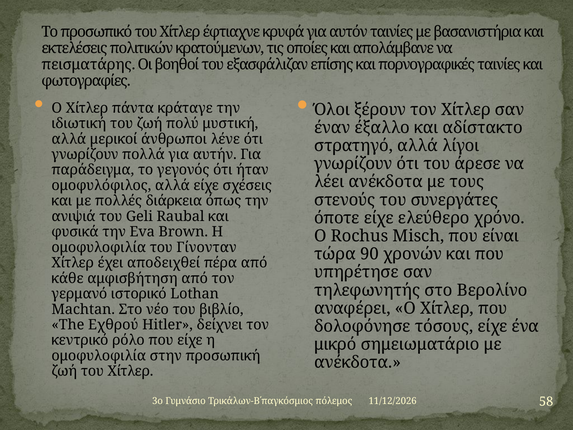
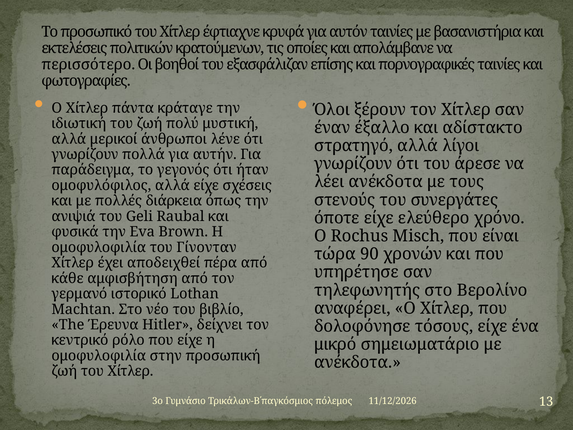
πεισματάρης: πεισματάρης -> περισσότερο (88, 64)
Εχθρού: Εχθρού -> Έρευνα (113, 325)
58: 58 -> 13 (546, 402)
